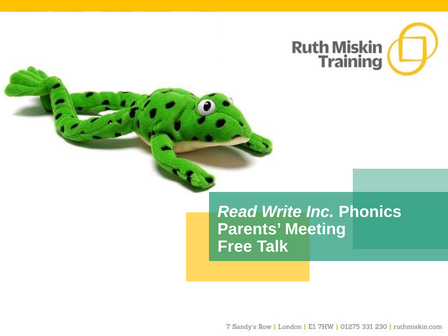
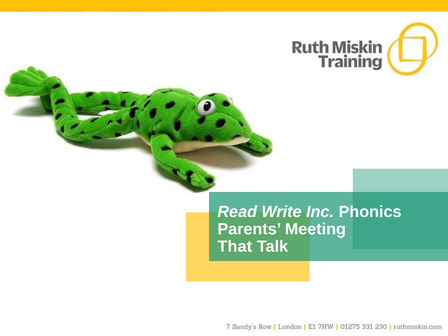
Free: Free -> That (235, 247)
